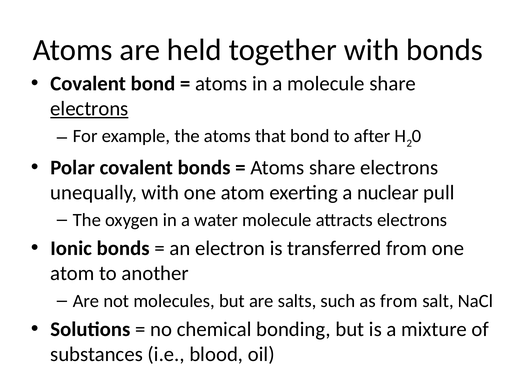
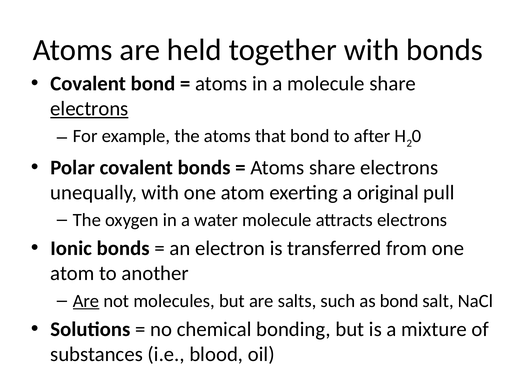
nuclear: nuclear -> original (388, 193)
Are underline: none -> present (86, 301)
as from: from -> bond (399, 301)
